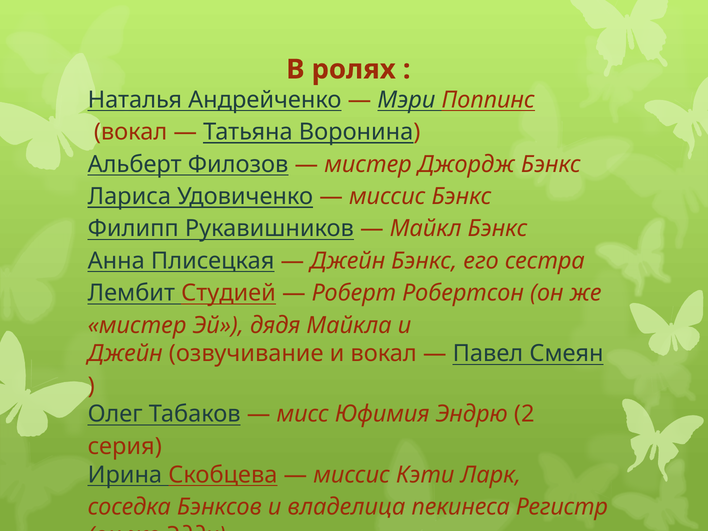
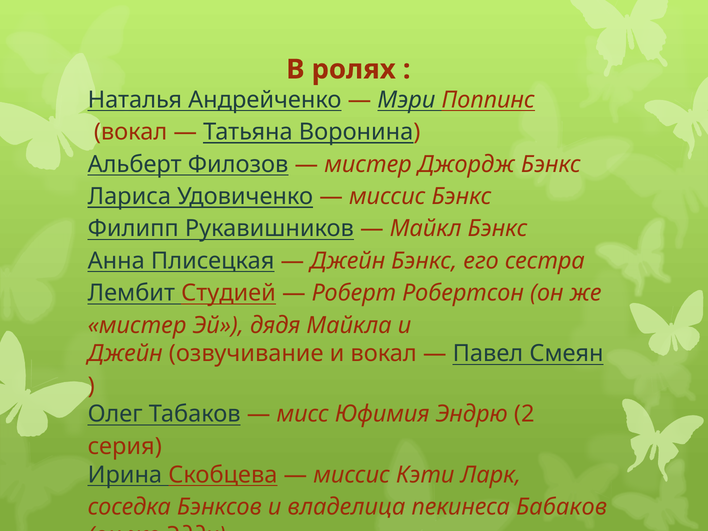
Регистр: Регистр -> Бабаков (562, 507)
